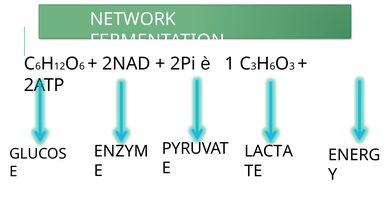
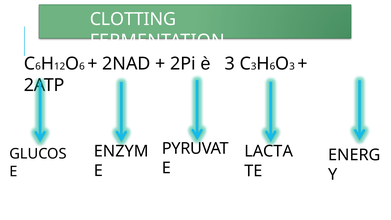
NETWORK: NETWORK -> CLOTTING (133, 19)
1: 1 -> 3 (230, 64)
